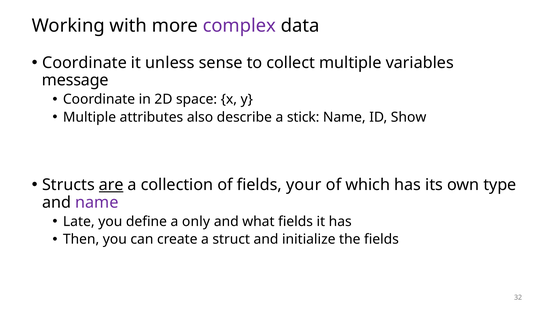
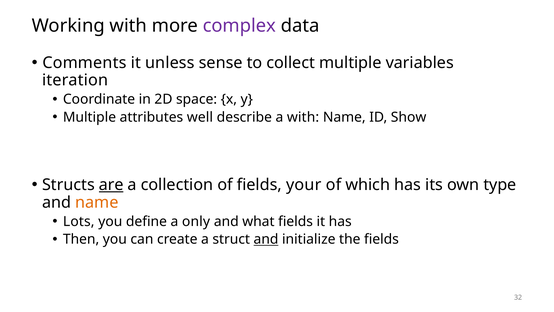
Coordinate: Coordinate -> Comments (84, 63)
message: message -> iteration (75, 80)
also: also -> well (200, 117)
a stick: stick -> with (303, 117)
name colour: purple -> orange (97, 202)
Late: Late -> Lots (79, 221)
and underline: none -> present (266, 239)
